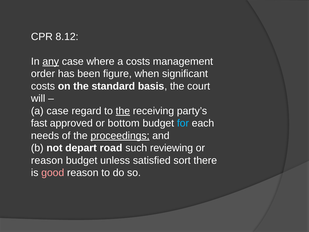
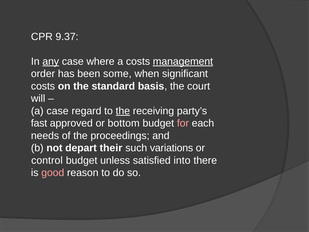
8.12: 8.12 -> 9.37 (67, 37)
management underline: none -> present (183, 61)
figure: figure -> some (117, 74)
for colour: light blue -> pink (183, 123)
proceedings underline: present -> none (120, 136)
road: road -> their (111, 148)
reviewing: reviewing -> variations (172, 148)
reason: reason -> control (47, 160)
sort: sort -> into (182, 160)
